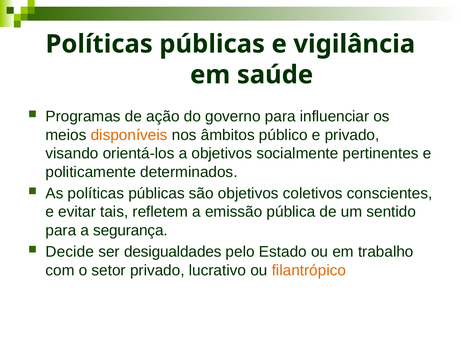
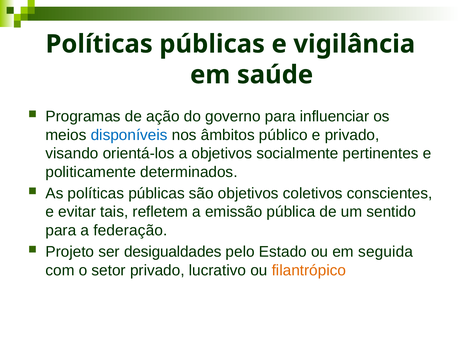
disponíveis colour: orange -> blue (129, 135)
segurança: segurança -> federação (130, 230)
Decide: Decide -> Projeto (70, 252)
trabalho: trabalho -> seguida (386, 252)
